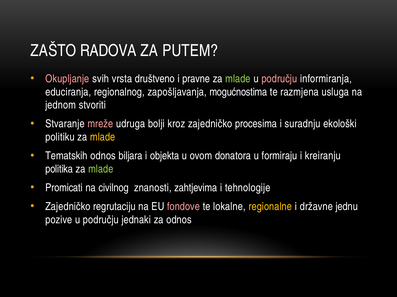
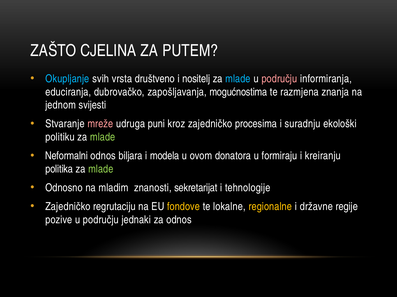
RADOVA: RADOVA -> CJELINA (108, 51)
Okupljanje colour: pink -> light blue (67, 79)
pravne: pravne -> nositelj (196, 79)
mlade colour: light green -> light blue (238, 79)
regionalnog: regionalnog -> dubrovačko (119, 92)
usluga: usluga -> znanja (335, 92)
stvoriti: stvoriti -> svijesti (92, 105)
bolji: bolji -> puni (156, 124)
mlade colour: yellow -> light green (103, 137)
Tematskih: Tematskih -> Neformalni (67, 156)
objekta: objekta -> modela (165, 156)
Promicati: Promicati -> Odnosno (64, 188)
civilnog: civilnog -> mladim (114, 188)
zahtjevima: zahtjevima -> sekretarijat (196, 188)
fondove colour: pink -> yellow (183, 207)
jednu: jednu -> regije (347, 207)
